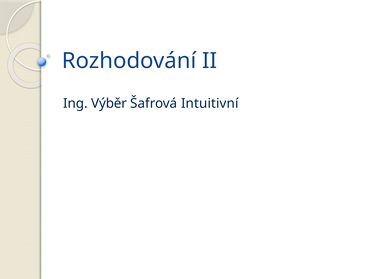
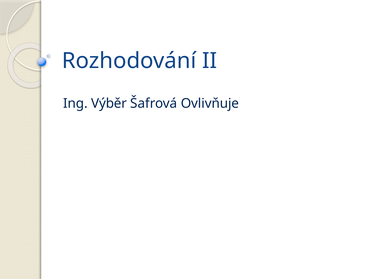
Intuitivní: Intuitivní -> Ovlivňuje (210, 103)
